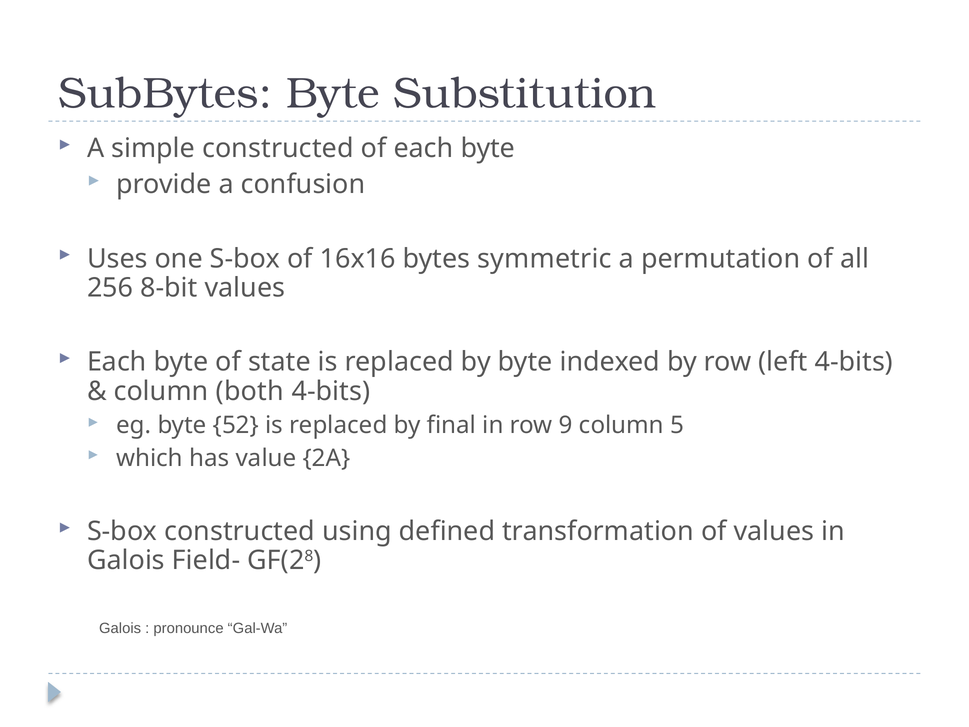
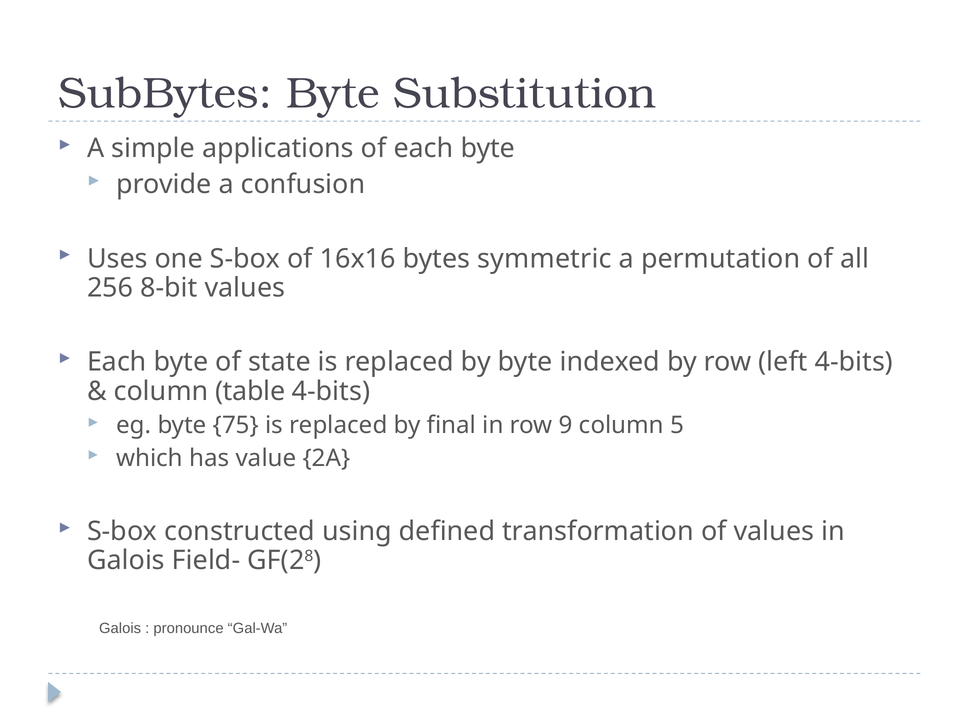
simple constructed: constructed -> applications (278, 148)
both: both -> table (250, 391)
52: 52 -> 75 (236, 425)
